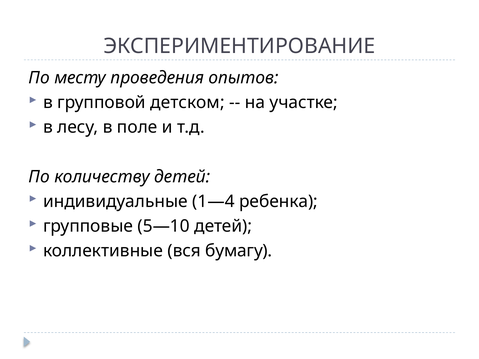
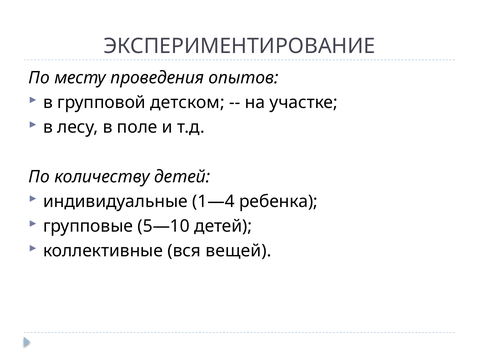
бумагу: бумагу -> вещей (239, 251)
